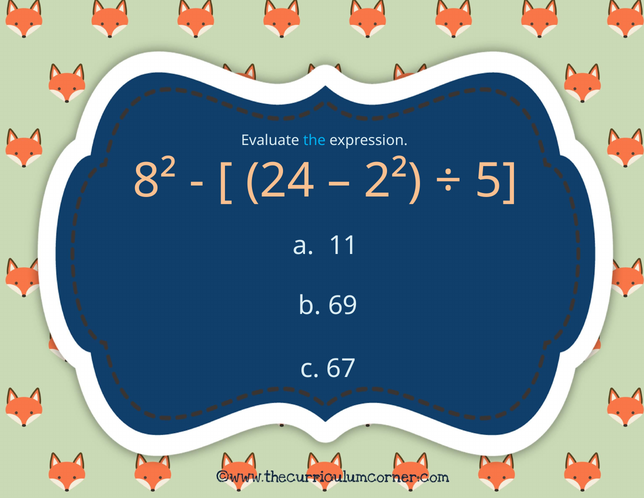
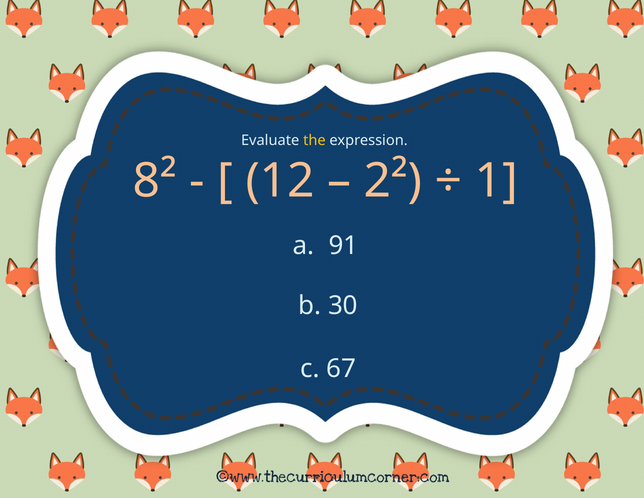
the colour: light blue -> yellow (314, 140)
24: 24 -> 12 (280, 181)
5: 5 -> 1 (496, 181)
11: 11 -> 91 (344, 246)
69: 69 -> 30 (343, 306)
